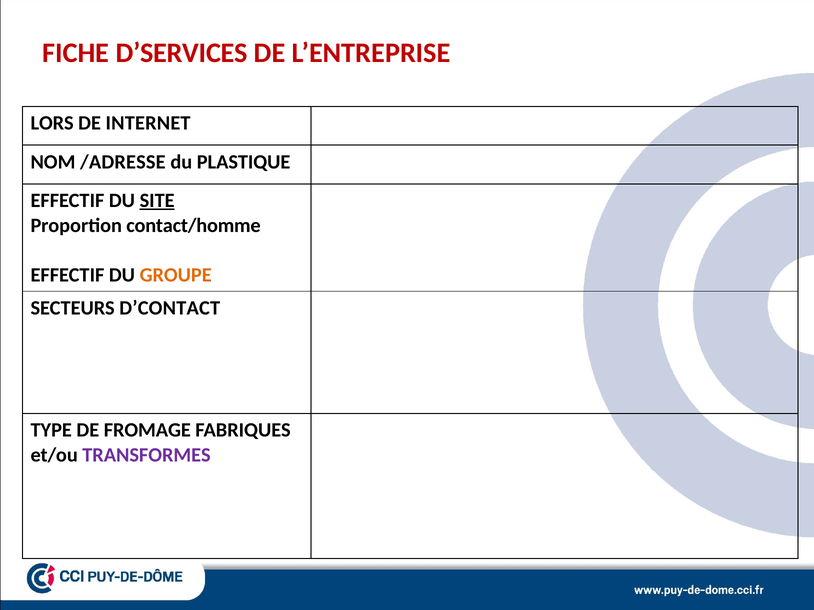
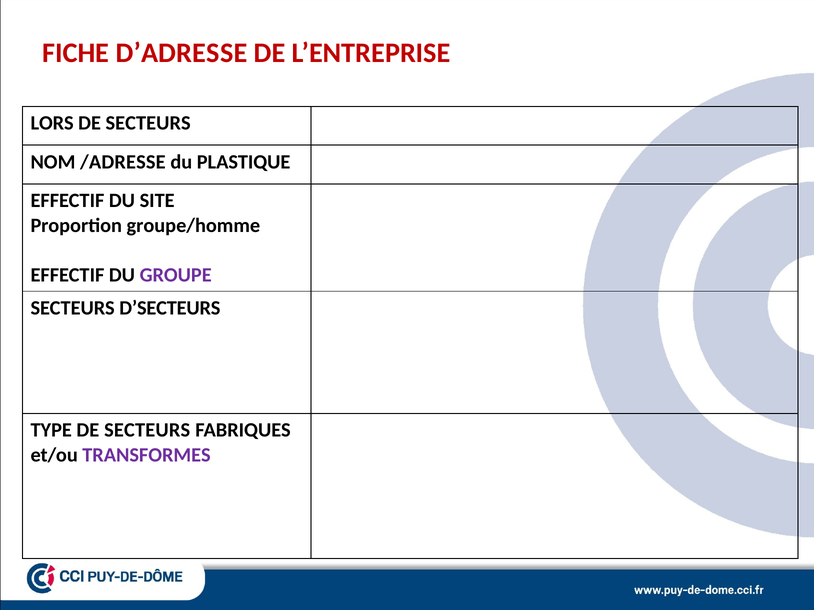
D’SERVICES: D’SERVICES -> D’ADRESSE (181, 53)
INTERNET: INTERNET -> SECTEURS (148, 123)
SITE underline: present -> none (157, 201)
contact/homme: contact/homme -> groupe/homme (193, 226)
GROUPE colour: orange -> purple (176, 275)
D’CONTACT: D’CONTACT -> D’SECTEURS (170, 308)
TYPE DE FROMAGE: FROMAGE -> SECTEURS (147, 430)
